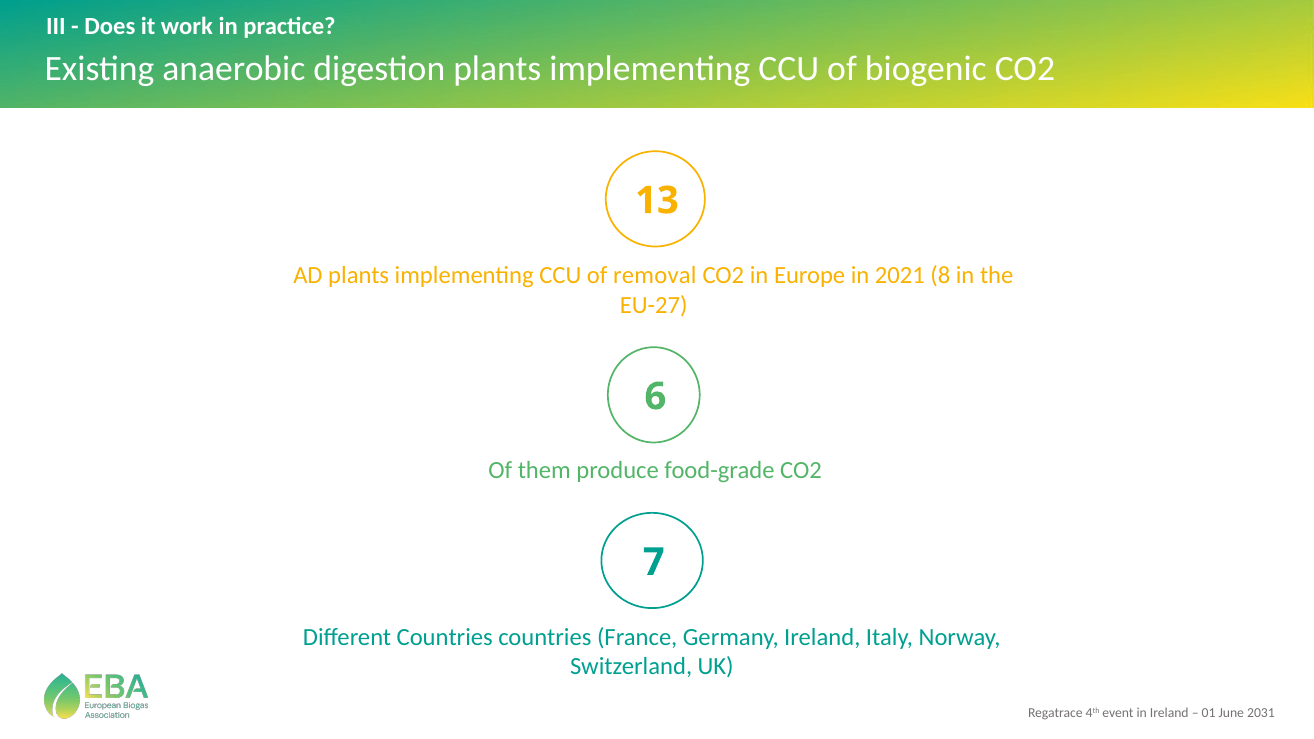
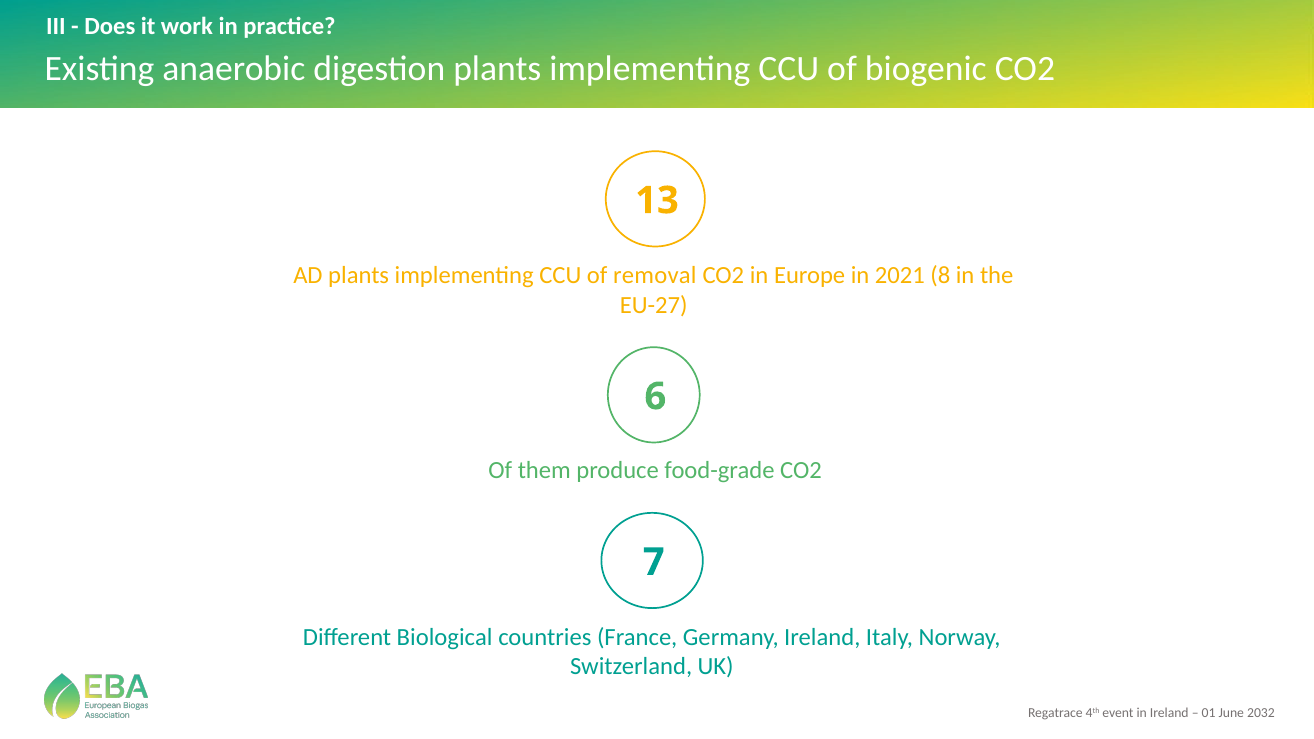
Different Countries: Countries -> Biological (445, 637)
2031: 2031 -> 2032 (1261, 713)
